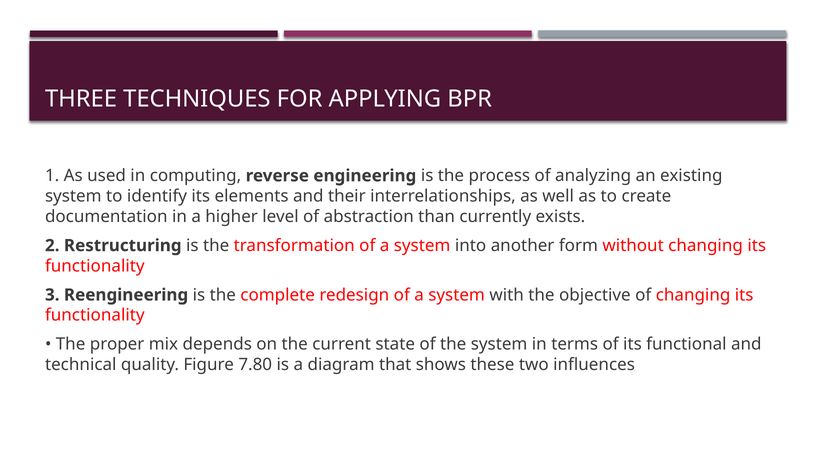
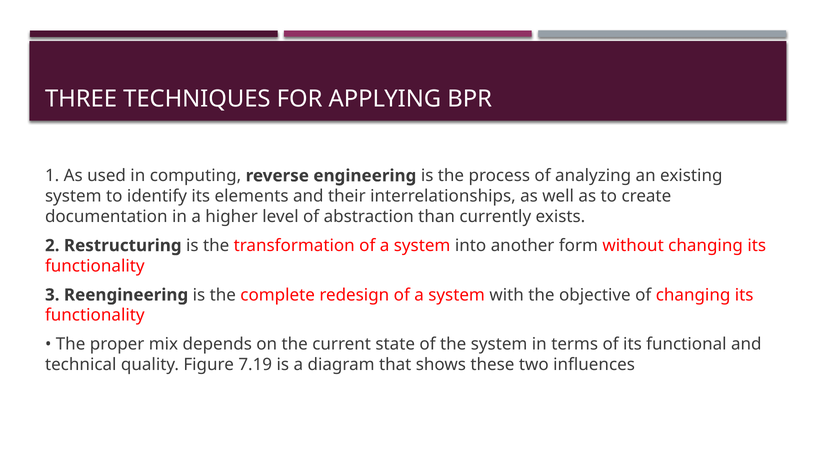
7.80: 7.80 -> 7.19 (255, 365)
